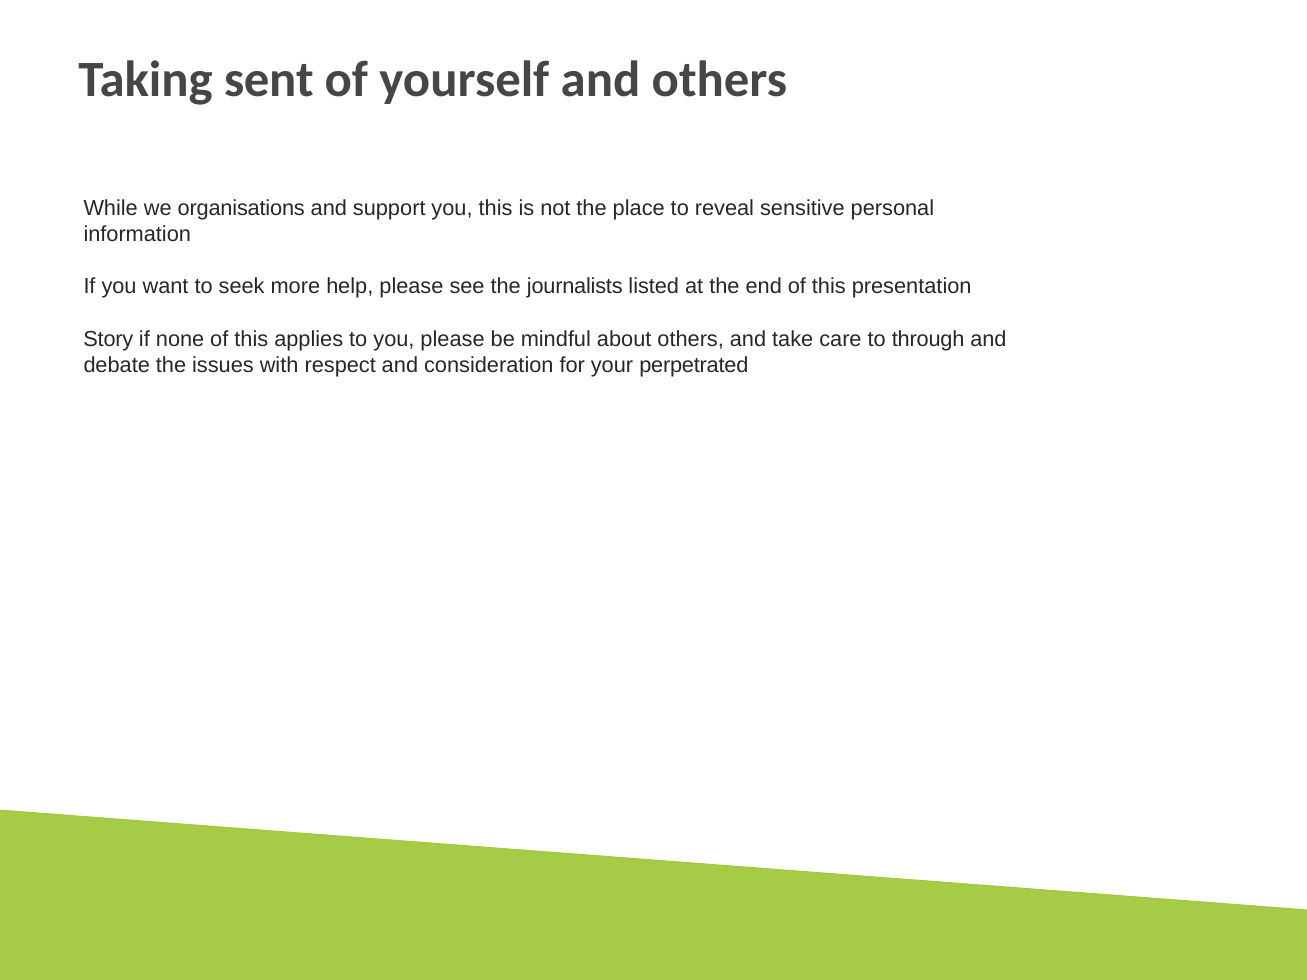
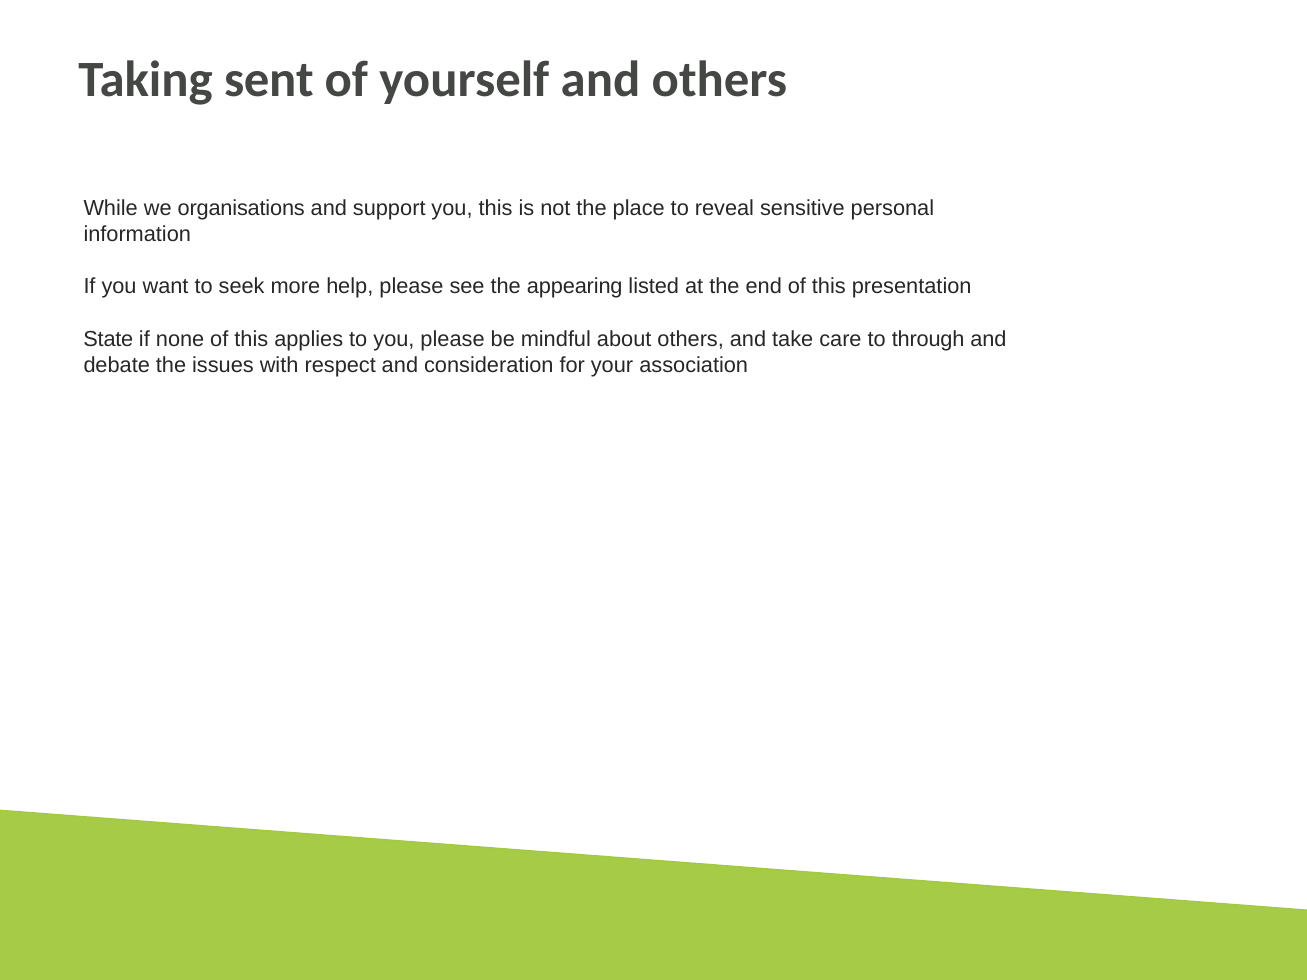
journalists: journalists -> appearing (575, 287)
Story: Story -> State (108, 339)
perpetrated: perpetrated -> association (694, 365)
